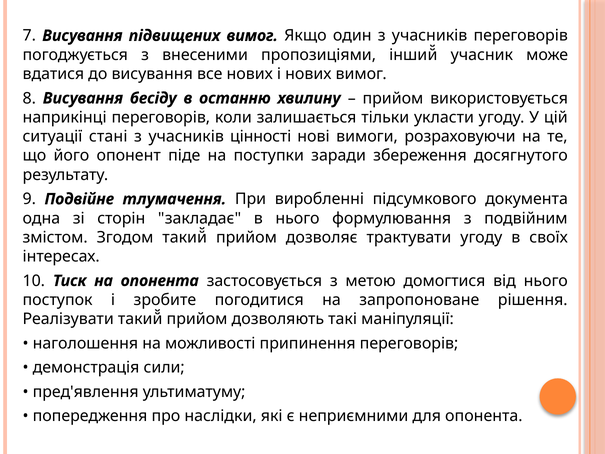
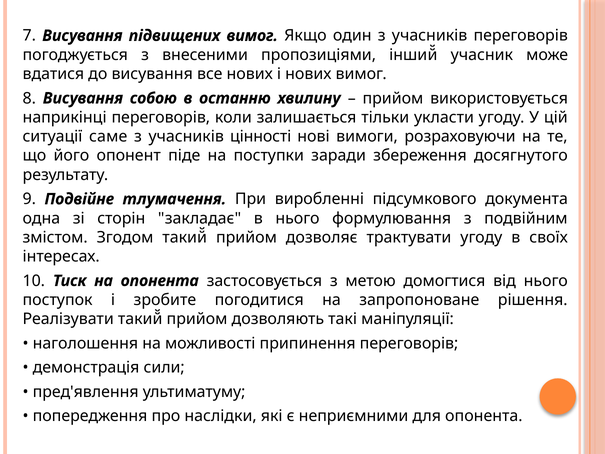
бесіду: бесіду -> собою (153, 98)
стані: стані -> саме (108, 136)
